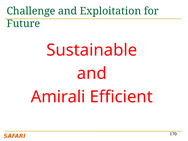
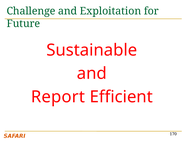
Amirali: Amirali -> Report (58, 97)
